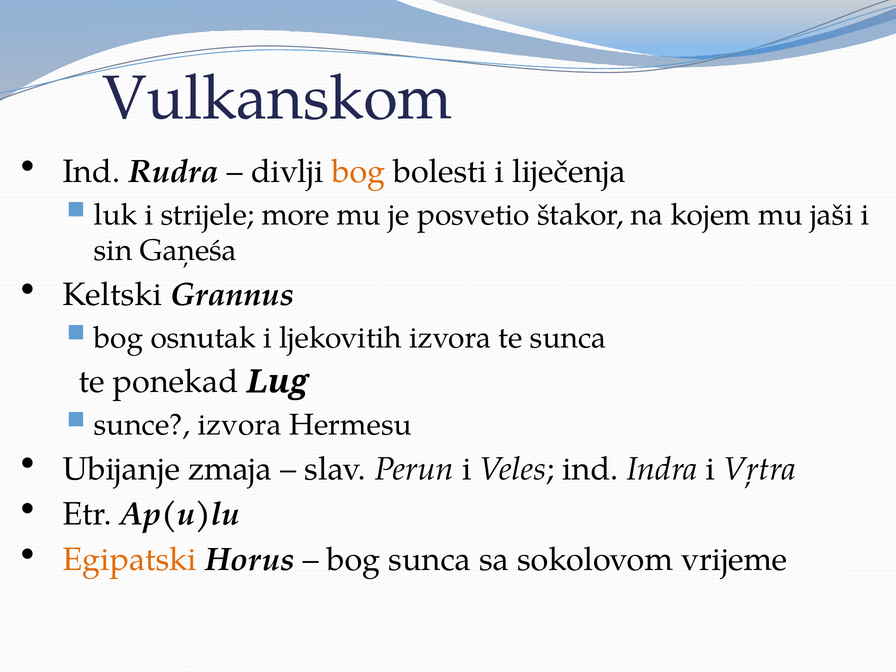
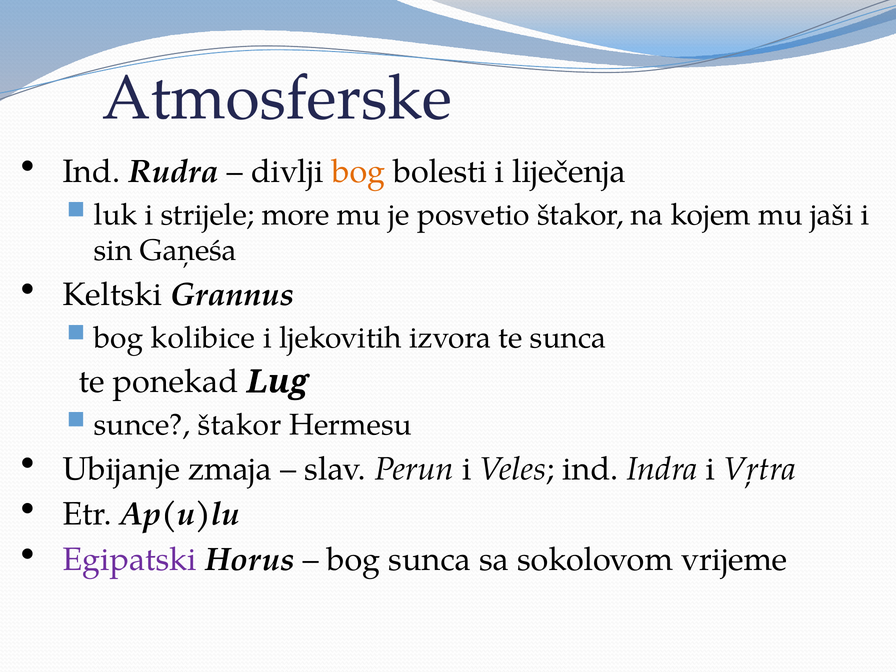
Vulkanskom: Vulkanskom -> Atmosferske (277, 98)
osnutak: osnutak -> kolibice (203, 338)
sunce izvora: izvora -> štakor (240, 425)
Egipatski colour: orange -> purple (130, 560)
